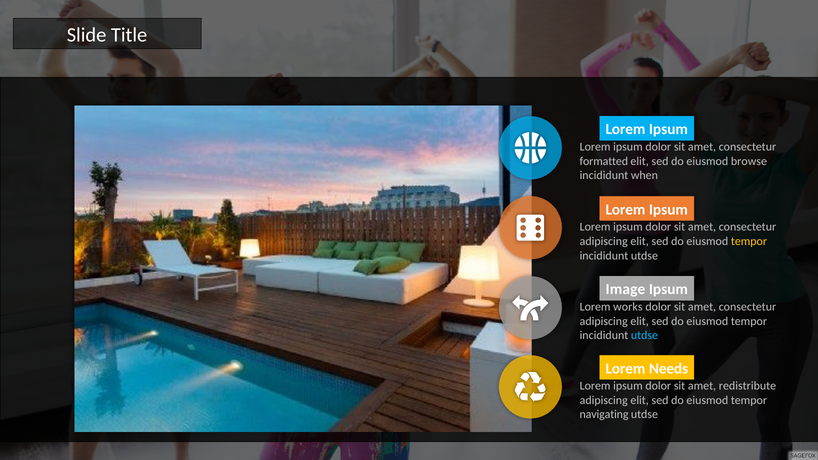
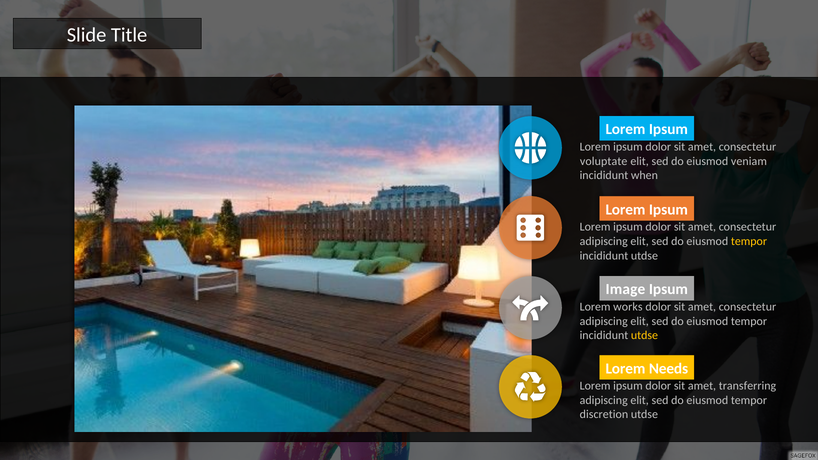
formatted: formatted -> voluptate (604, 161)
browse: browse -> veniam (749, 161)
utdse colour: light blue -> yellow (644, 336)
redistribute: redistribute -> transferring (748, 386)
navigating: navigating -> discretion (604, 415)
